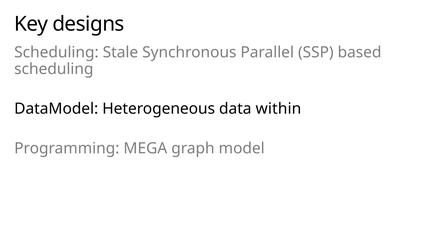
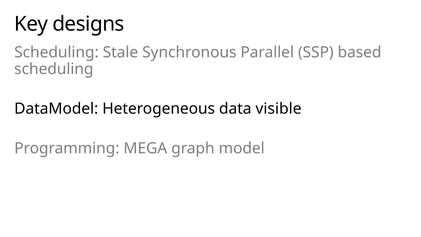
within: within -> visible (279, 109)
